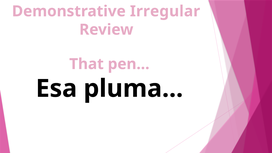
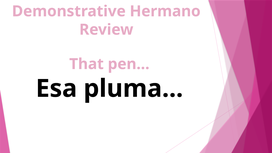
Irregular: Irregular -> Hermano (165, 11)
